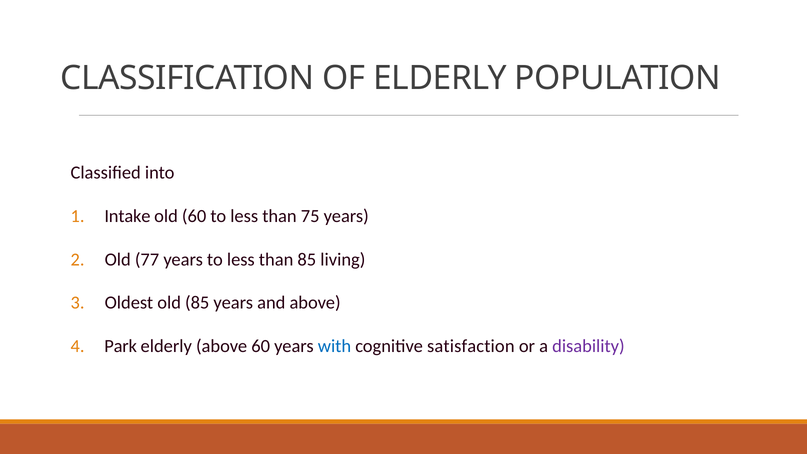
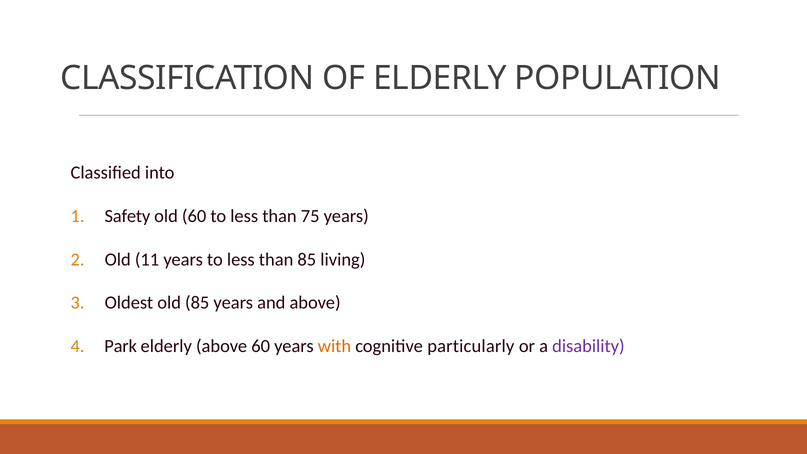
Intake: Intake -> Safety (127, 216)
77: 77 -> 11 (147, 259)
with colour: blue -> orange (334, 346)
satisfaction: satisfaction -> particularly (471, 346)
